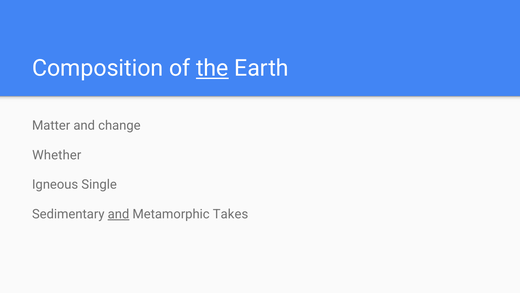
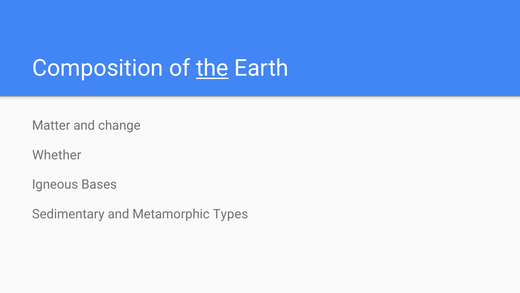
Single: Single -> Bases (99, 184)
and underline: present -> none (118, 214)
Takes: Takes -> Types (231, 214)
